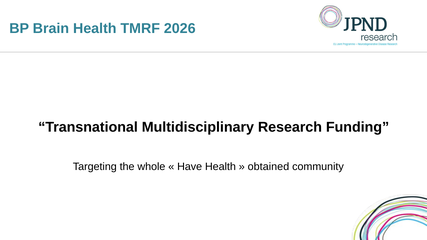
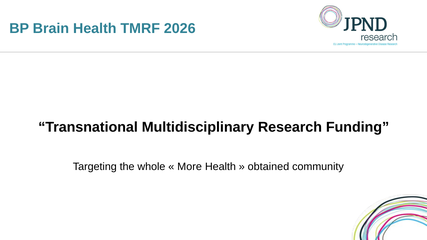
Have: Have -> More (190, 167)
